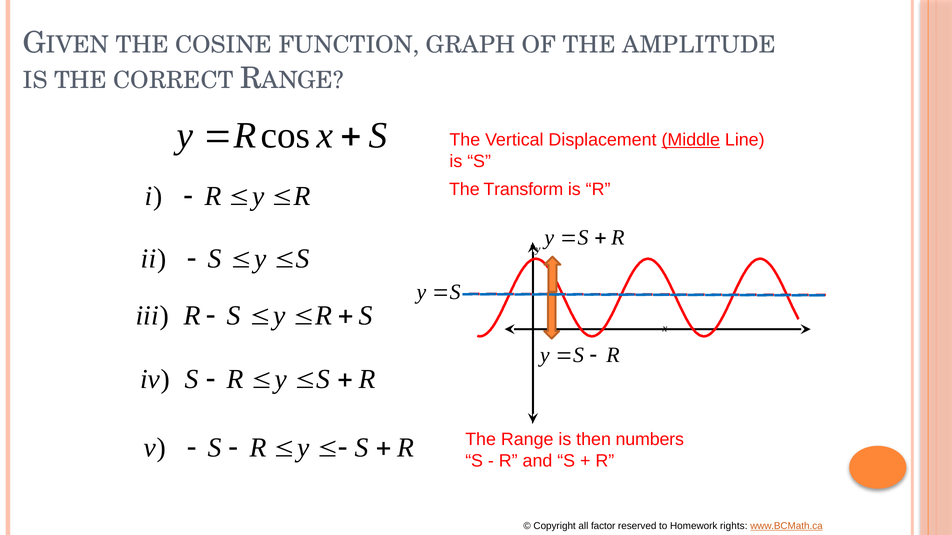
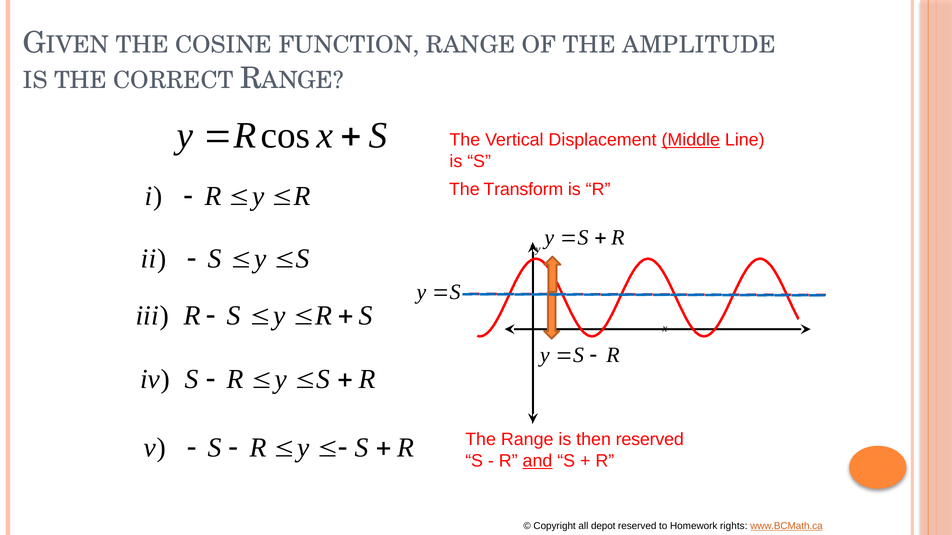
FUNCTION GRAPH: GRAPH -> RANGE (471, 45)
then numbers: numbers -> reserved (650, 440)
and underline: none -> present (537, 461)
factor: factor -> depot (603, 527)
